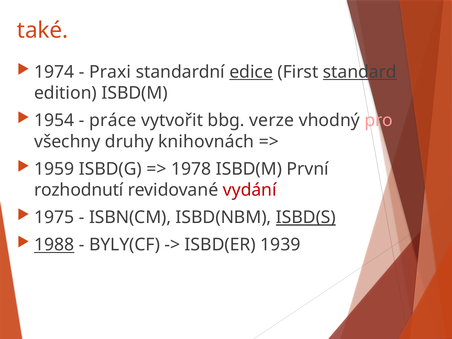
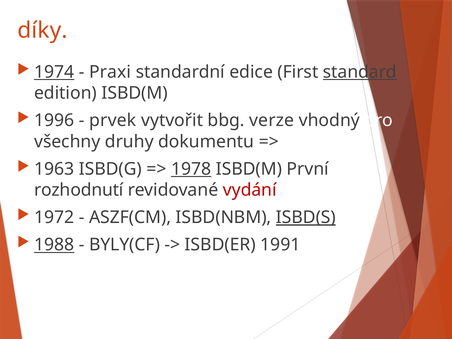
také: také -> díky (42, 30)
1974 underline: none -> present (54, 72)
edice underline: present -> none (251, 72)
1954: 1954 -> 1996 (54, 120)
práce: práce -> prvek (113, 120)
pro colour: pink -> white (379, 120)
knihovnách: knihovnách -> dokumentu (206, 142)
1959: 1959 -> 1963 (54, 169)
1978 underline: none -> present (191, 169)
1975: 1975 -> 1972 (54, 217)
ISBN(CM: ISBN(CM -> ASZF(CM (130, 217)
1939: 1939 -> 1991 (280, 245)
